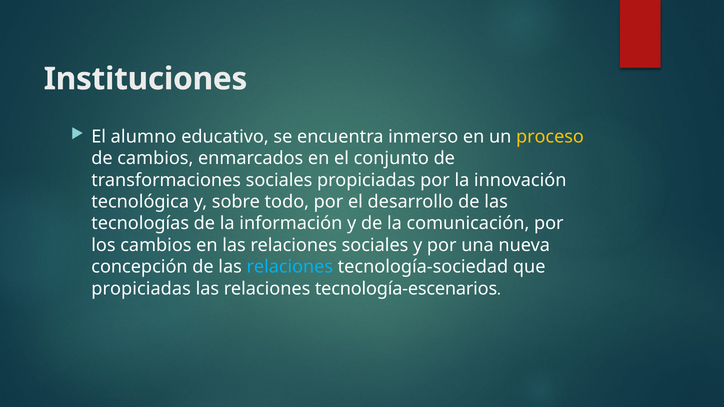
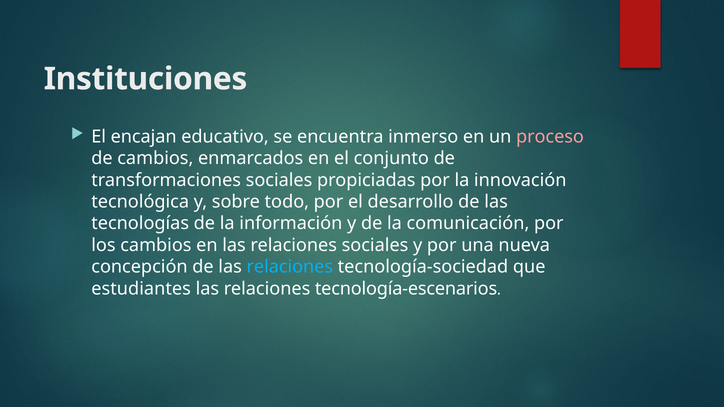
alumno: alumno -> encajan (144, 137)
proceso colour: yellow -> pink (550, 137)
propiciadas: propiciadas -> estudiantes (141, 289)
